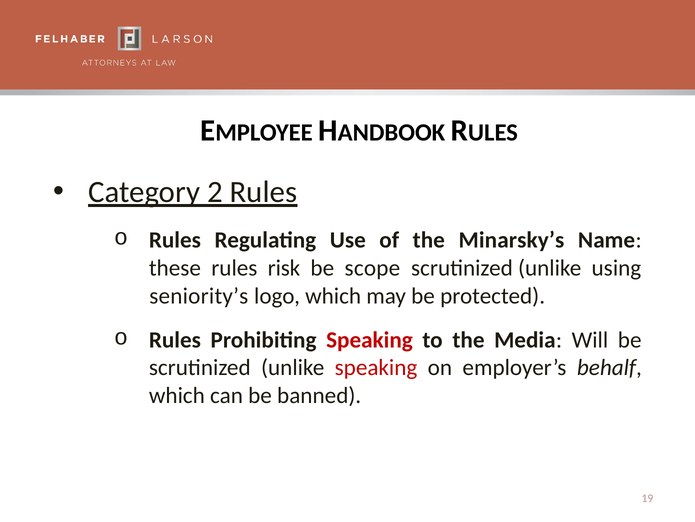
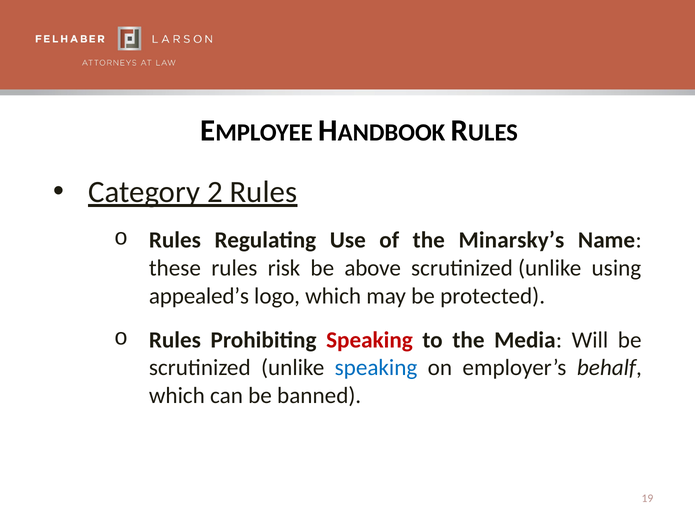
scope: scope -> above (373, 268)
seniority’s: seniority’s -> appealed’s (199, 295)
speaking colour: red -> blue (376, 367)
